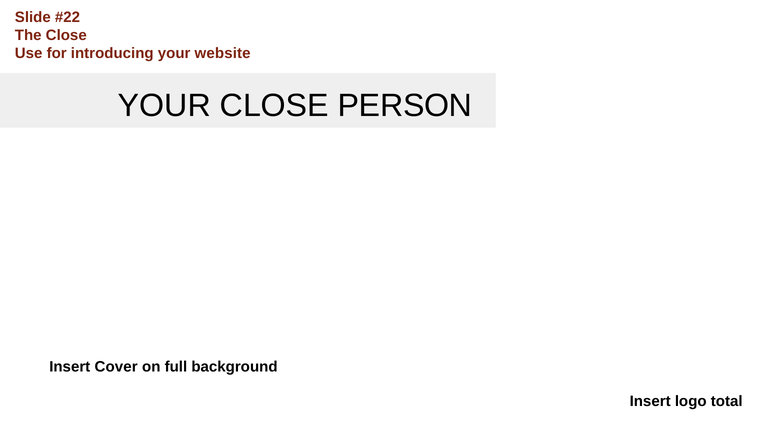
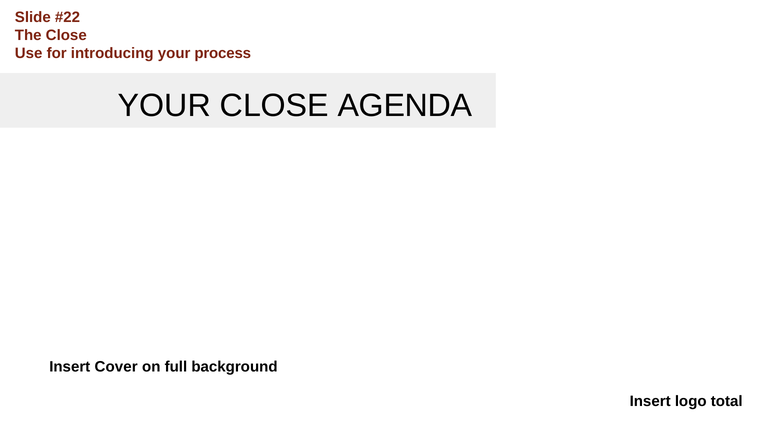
website: website -> process (223, 53)
PERSON: PERSON -> AGENDA (405, 105)
